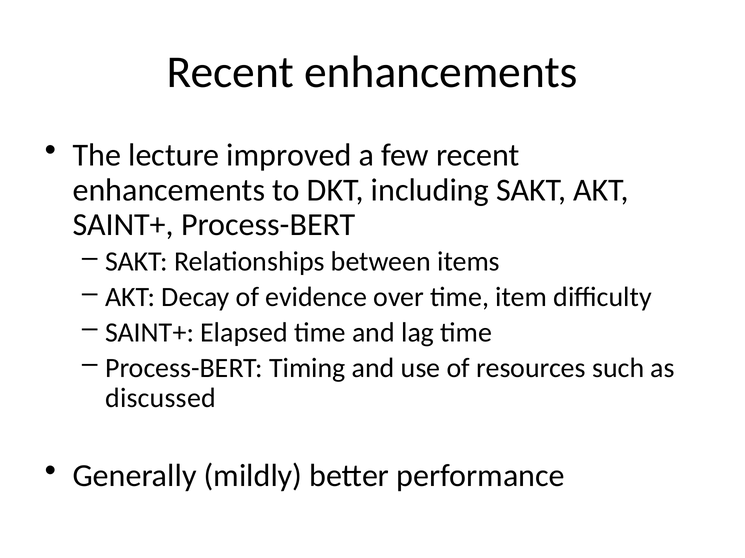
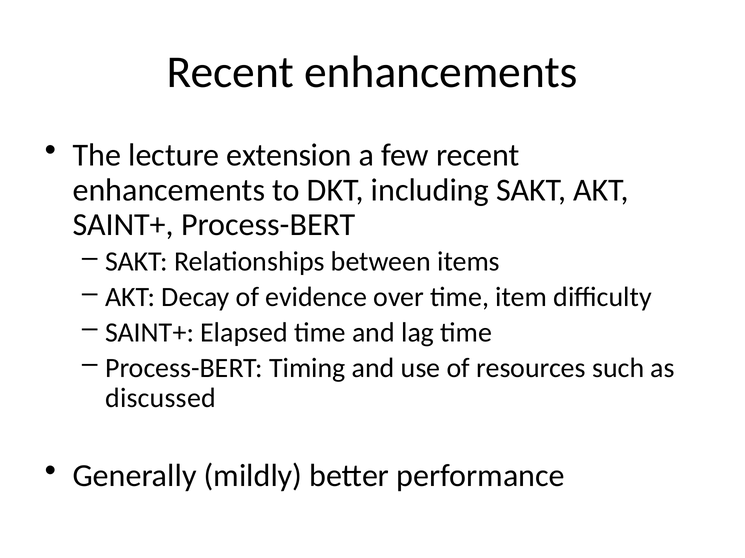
improved: improved -> extension (289, 156)
